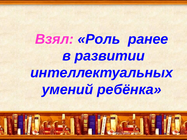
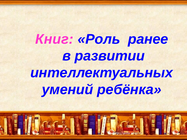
Взял: Взял -> Книг (54, 39)
